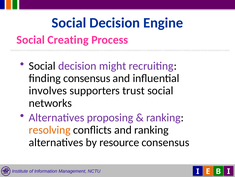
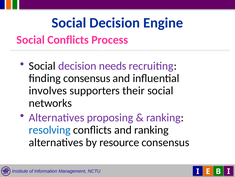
Social Creating: Creating -> Conflicts (68, 40)
might: might -> needs (113, 66)
trust: trust -> their (134, 90)
resolving colour: orange -> blue (50, 129)
